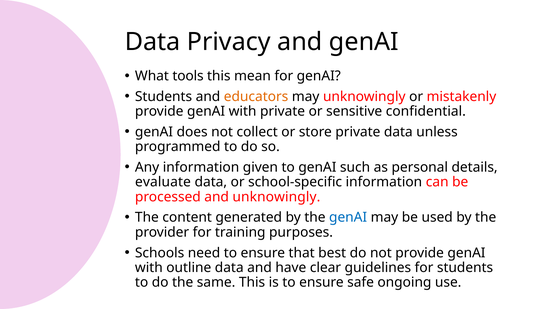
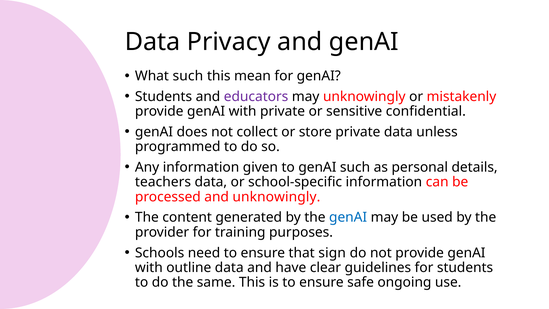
What tools: tools -> such (188, 76)
educators colour: orange -> purple (256, 96)
evaluate: evaluate -> teachers (163, 182)
best: best -> sign (332, 253)
